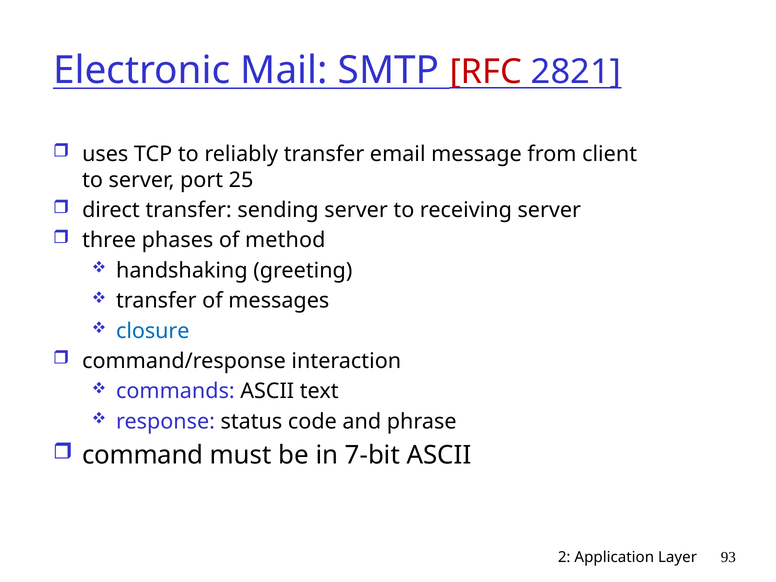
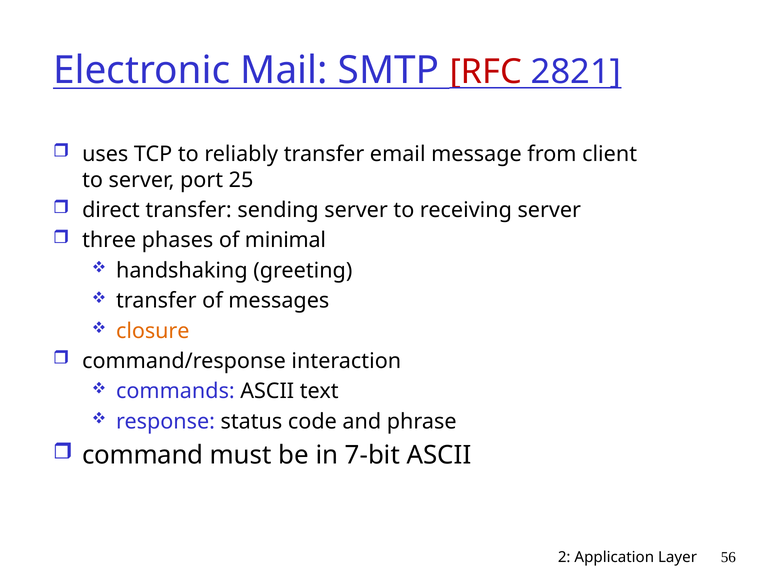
method: method -> minimal (285, 240)
closure colour: blue -> orange (153, 331)
93: 93 -> 56 (728, 557)
